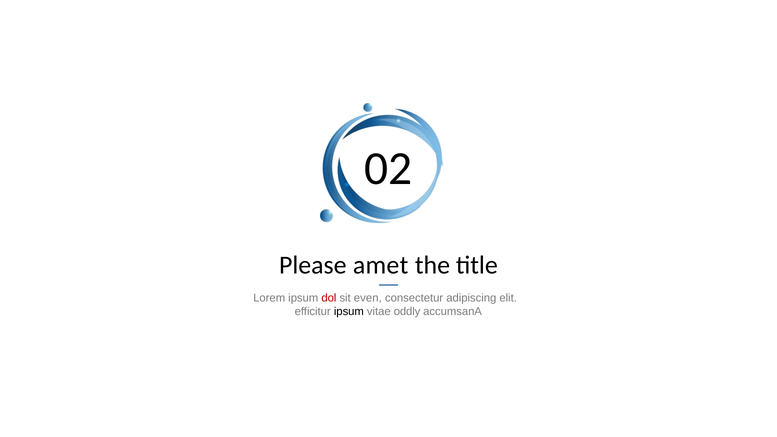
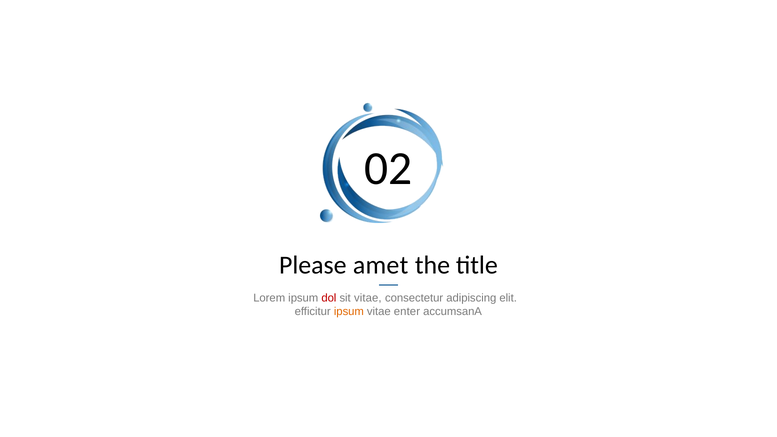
sit even: even -> vitae (368, 298)
ipsum colour: black -> orange (349, 312)
oddly: oddly -> enter (407, 312)
